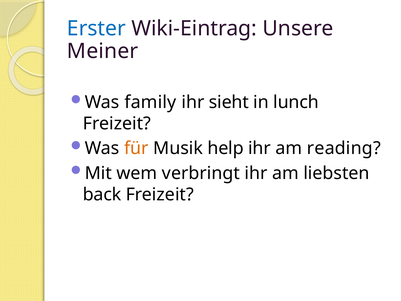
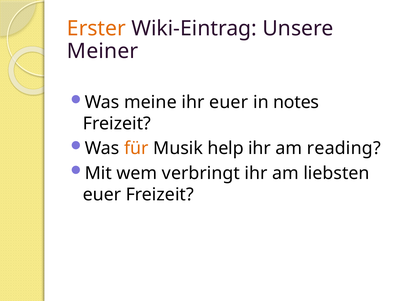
Erster colour: blue -> orange (96, 28)
family: family -> meine (150, 102)
ihr sieht: sieht -> euer (229, 102)
lunch: lunch -> notes (296, 102)
back: back -> euer (102, 194)
